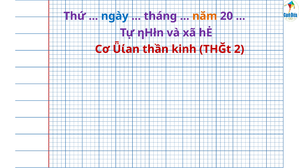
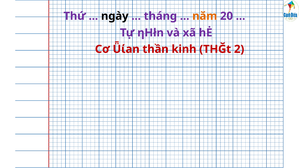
ngày colour: blue -> black (115, 16)
